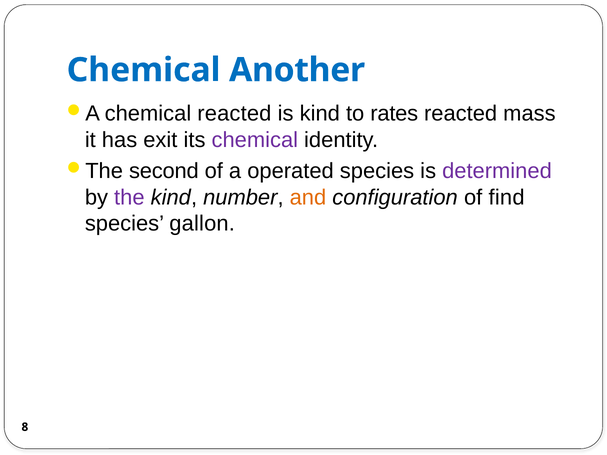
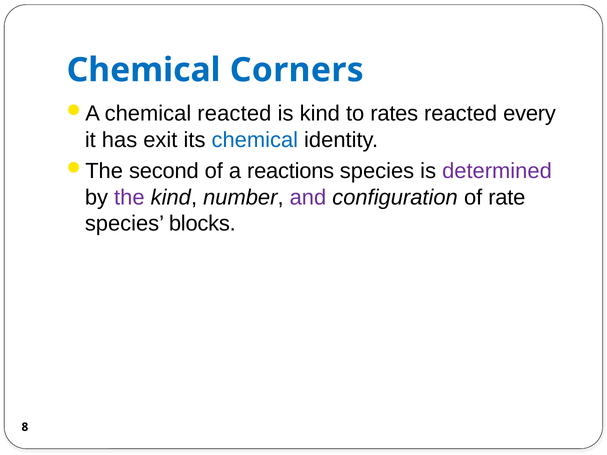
Another: Another -> Corners (297, 70)
mass: mass -> every (530, 114)
chemical colour: purple -> blue (255, 140)
operated: operated -> reactions (291, 171)
and colour: orange -> purple (308, 198)
find: find -> rate (507, 198)
gallon: gallon -> blocks (202, 224)
